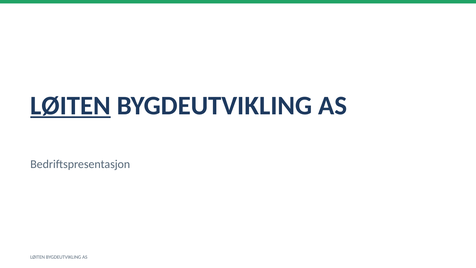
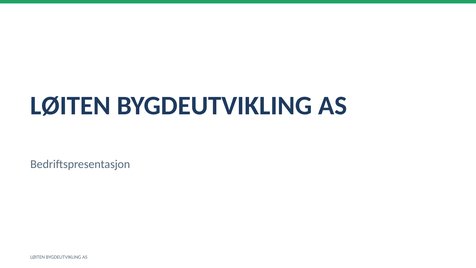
LØITEN underline: present -> none (71, 106)
